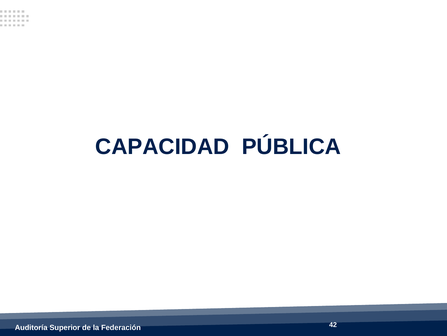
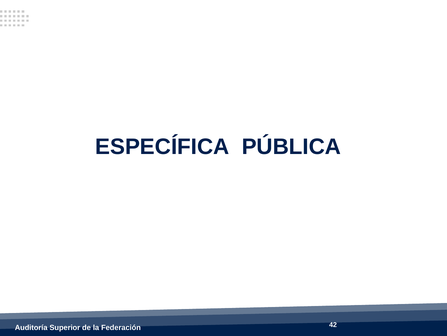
CAPACIDAD: CAPACIDAD -> ESPECÍFICA (162, 146)
